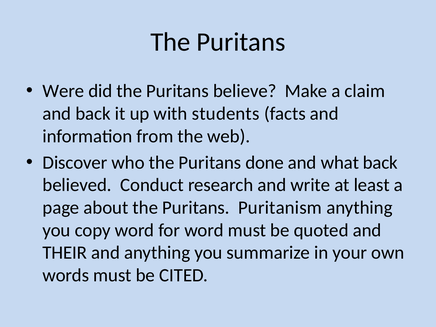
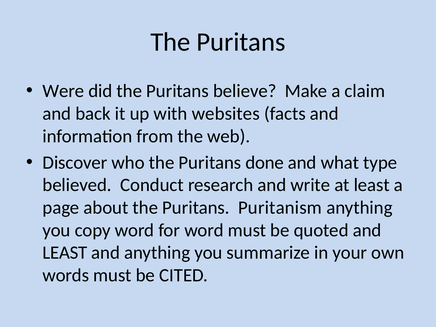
students: students -> websites (226, 114)
what back: back -> type (380, 163)
THEIR: THEIR -> LEAST (65, 253)
